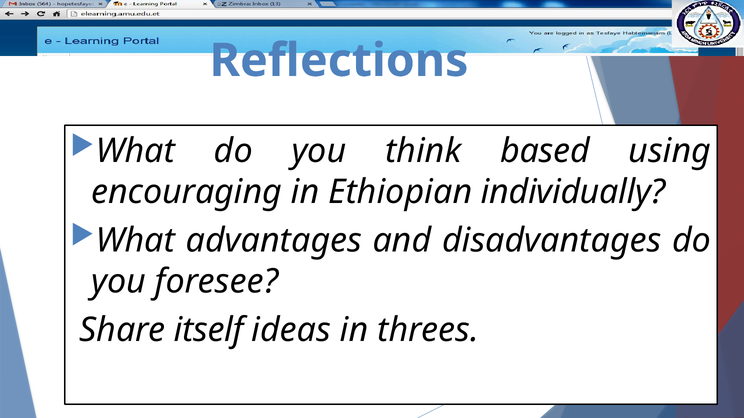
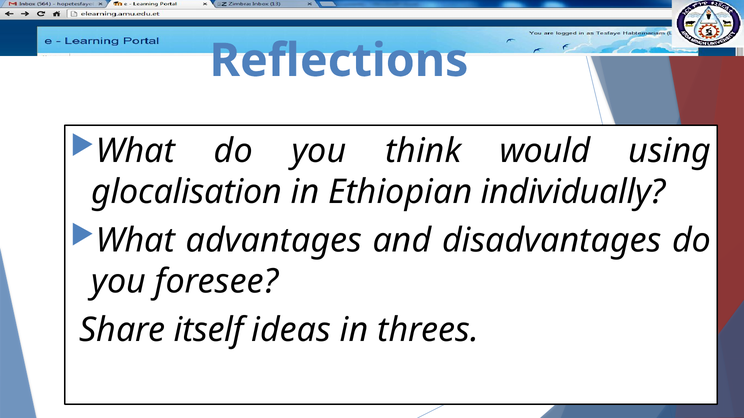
based: based -> would (545, 151)
encouraging: encouraging -> glocalisation (187, 192)
